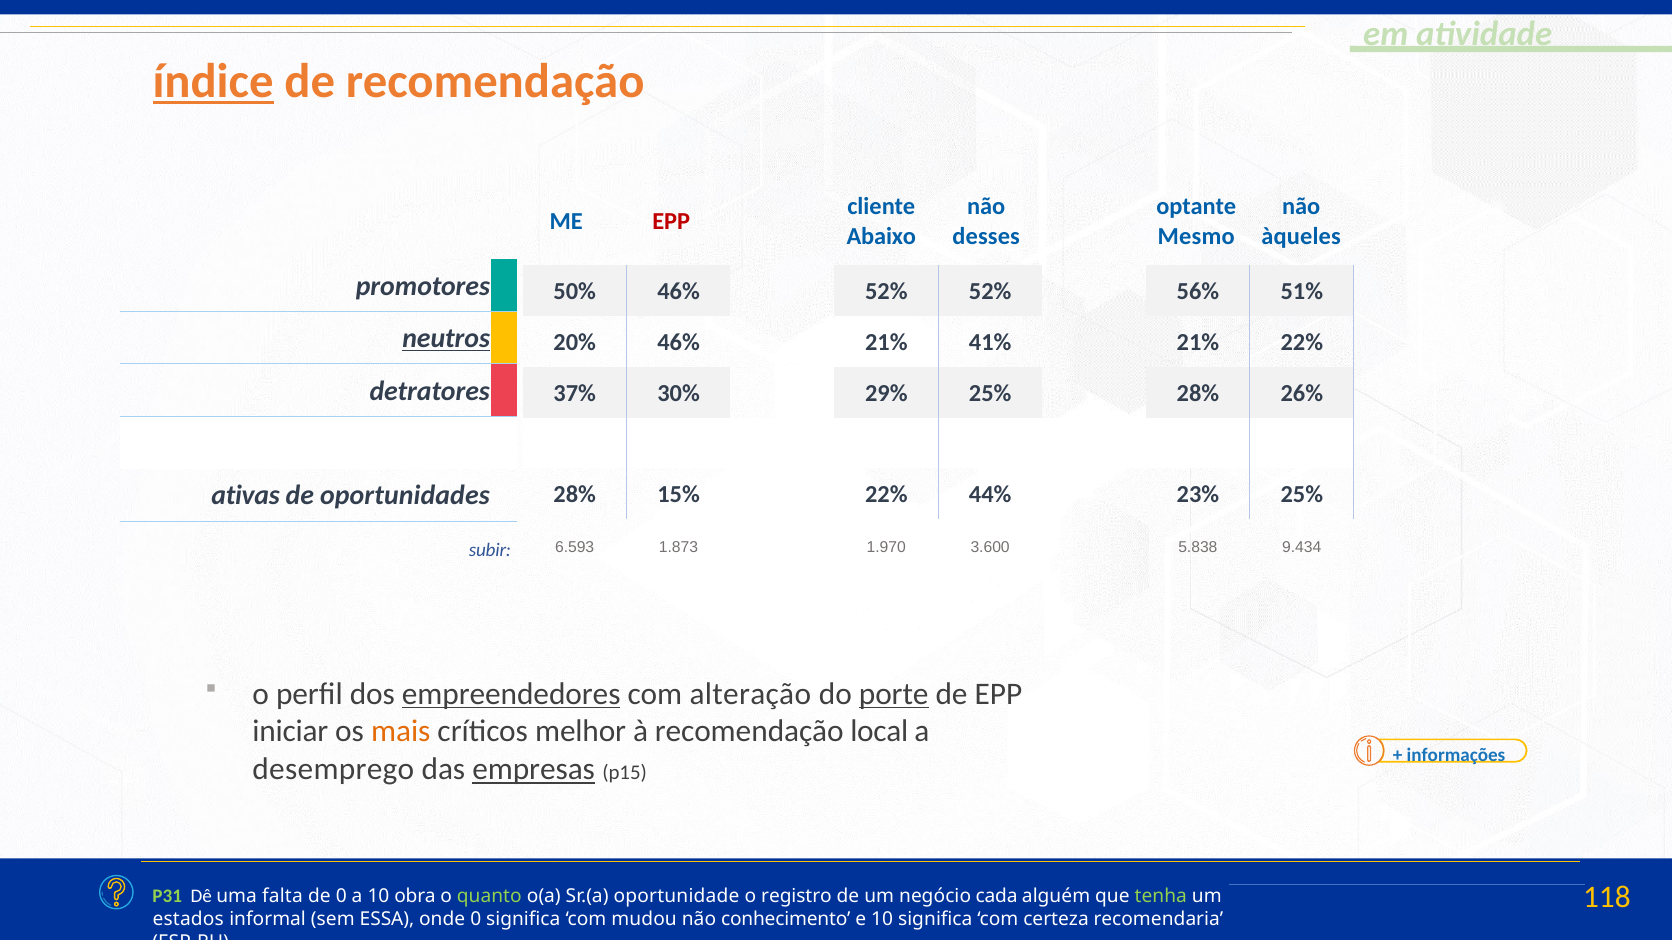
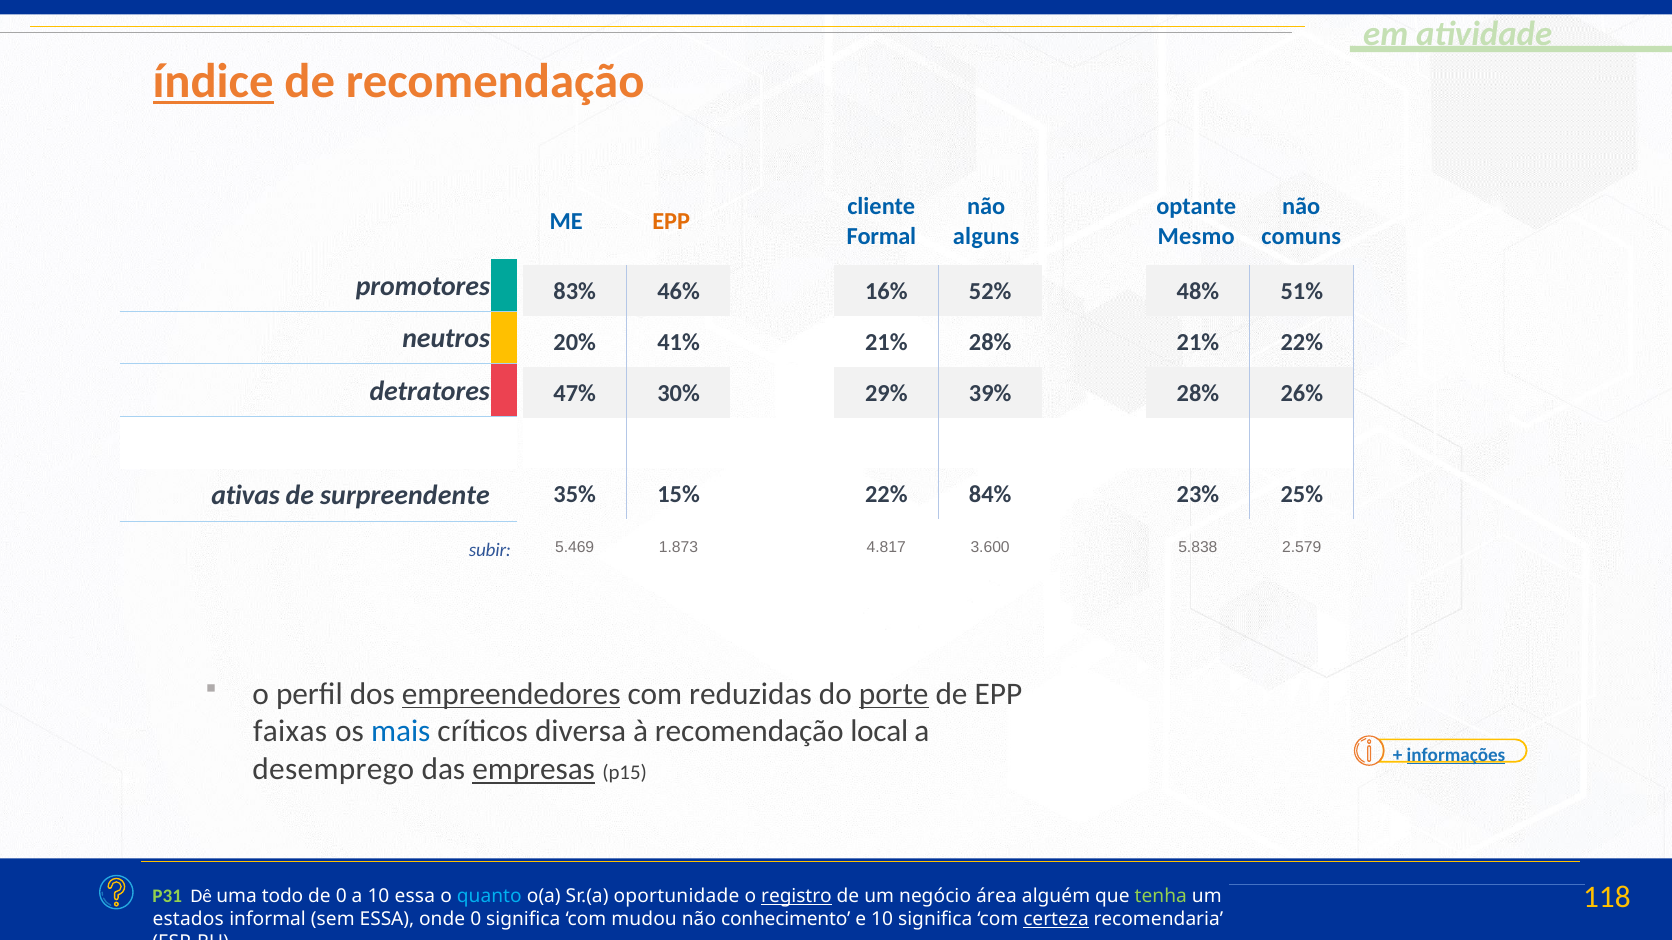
EPP colour: red -> orange (671, 222)
Abaixo: Abaixo -> Formal (881, 236)
desses: desses -> alguns (986, 236)
àqueles: àqueles -> comuns (1301, 236)
50%: 50% -> 83% (575, 292)
46% 52%: 52% -> 16% (886, 292)
56%: 56% -> 48% (1198, 292)
neutros underline: present -> none (446, 339)
20% 46%: 46% -> 41% (679, 343)
21% 41%: 41% -> 28% (990, 343)
37%: 37% -> 47% (575, 393)
29% 25%: 25% -> 39% (990, 393)
oportunidades: oportunidades -> surpreendente (405, 496)
28%: 28% -> 35% (575, 495)
44%: 44% -> 84% (990, 495)
6.593: 6.593 -> 5.469 (575, 547)
1.970: 1.970 -> 4.817 (886, 547)
9.434: 9.434 -> 2.579 (1302, 547)
alteração: alteração -> reduzidas (751, 694)
iniciar: iniciar -> faixas (290, 732)
mais colour: orange -> blue (401, 732)
melhor: melhor -> diversa (581, 732)
informações underline: none -> present (1456, 756)
falta: falta -> todo (283, 897)
10 obra: obra -> essa (415, 897)
quanto colour: light green -> light blue (489, 897)
registro underline: none -> present (796, 897)
cada: cada -> área (996, 897)
certeza underline: none -> present (1056, 920)
